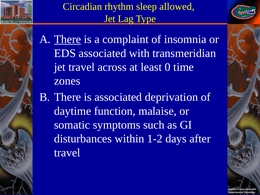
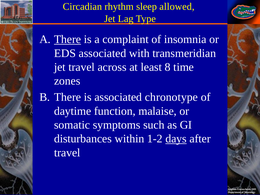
0: 0 -> 8 (168, 67)
deprivation: deprivation -> chronotype (171, 97)
days underline: none -> present (176, 139)
